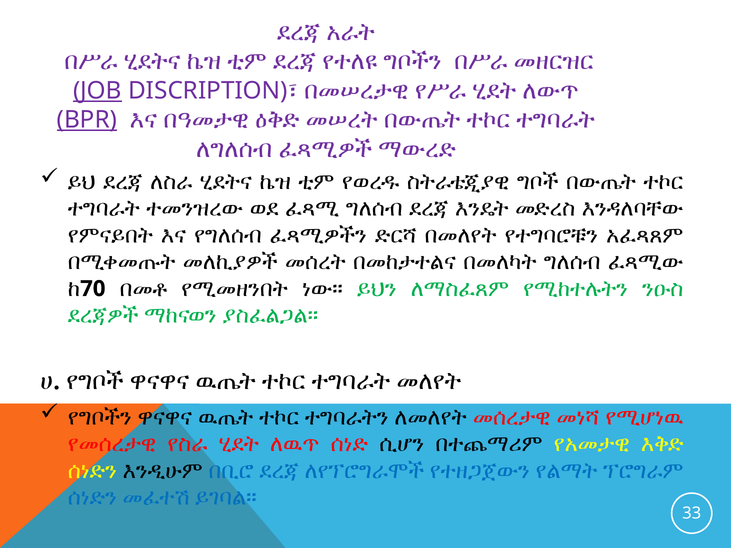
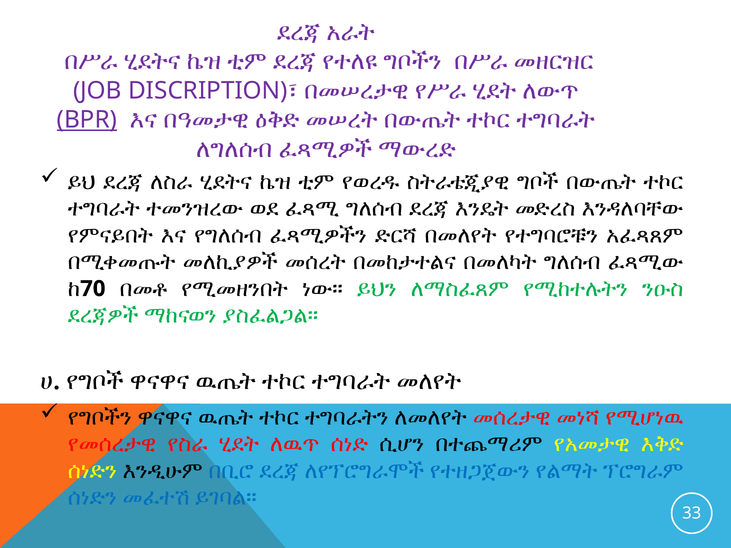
JOB underline: present -> none (97, 91)
